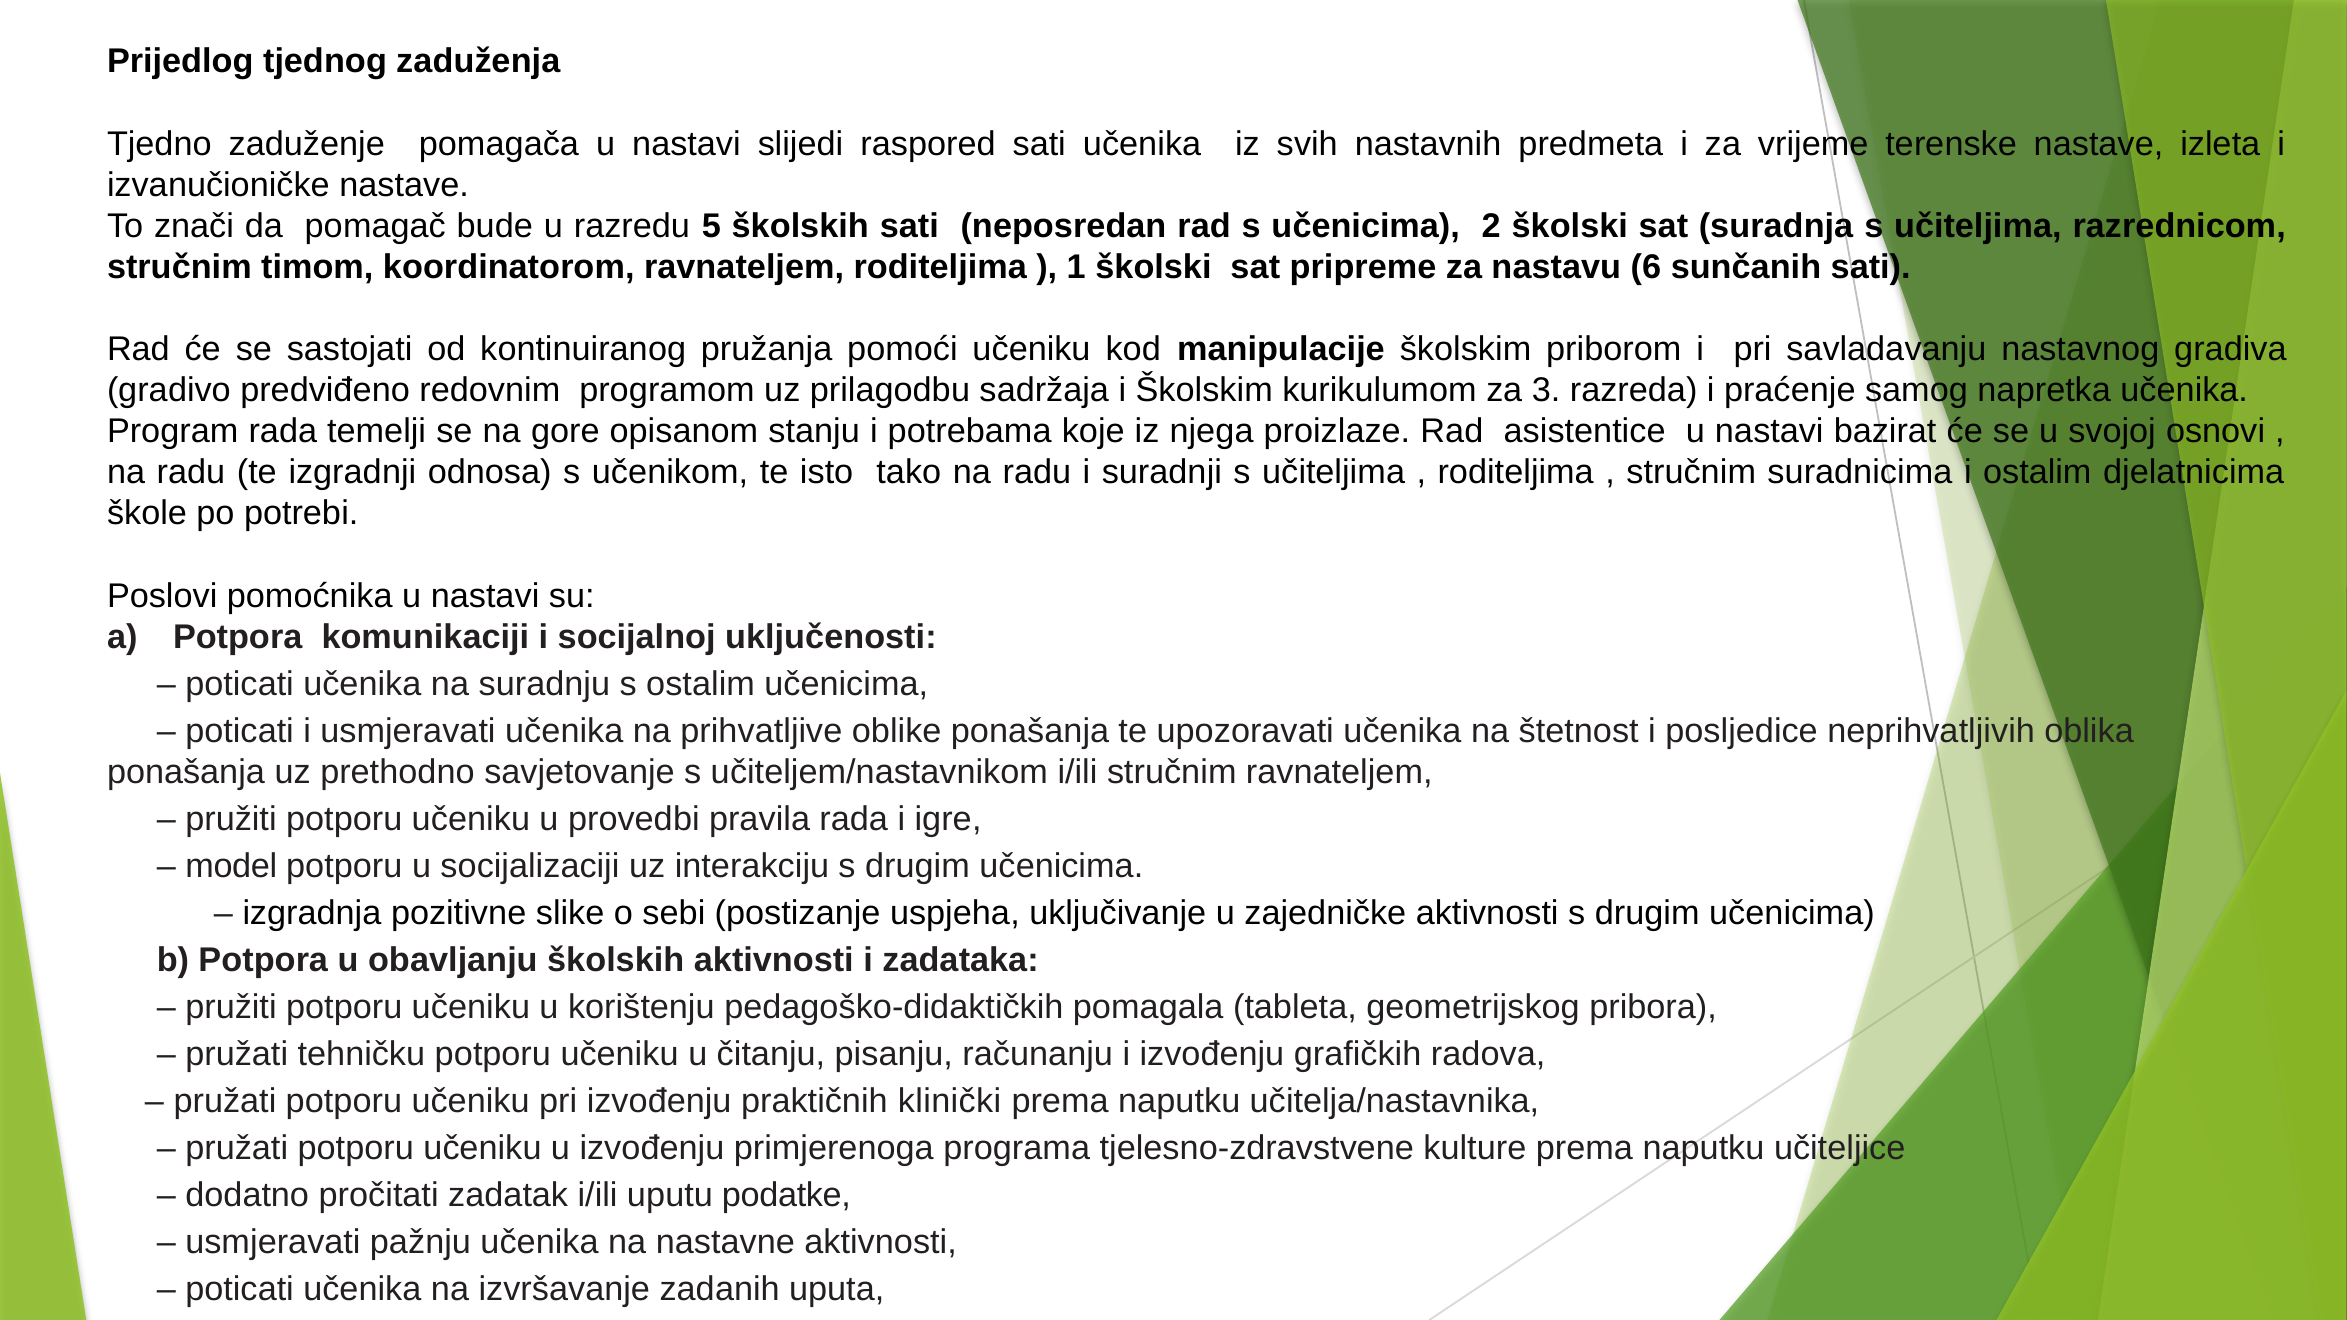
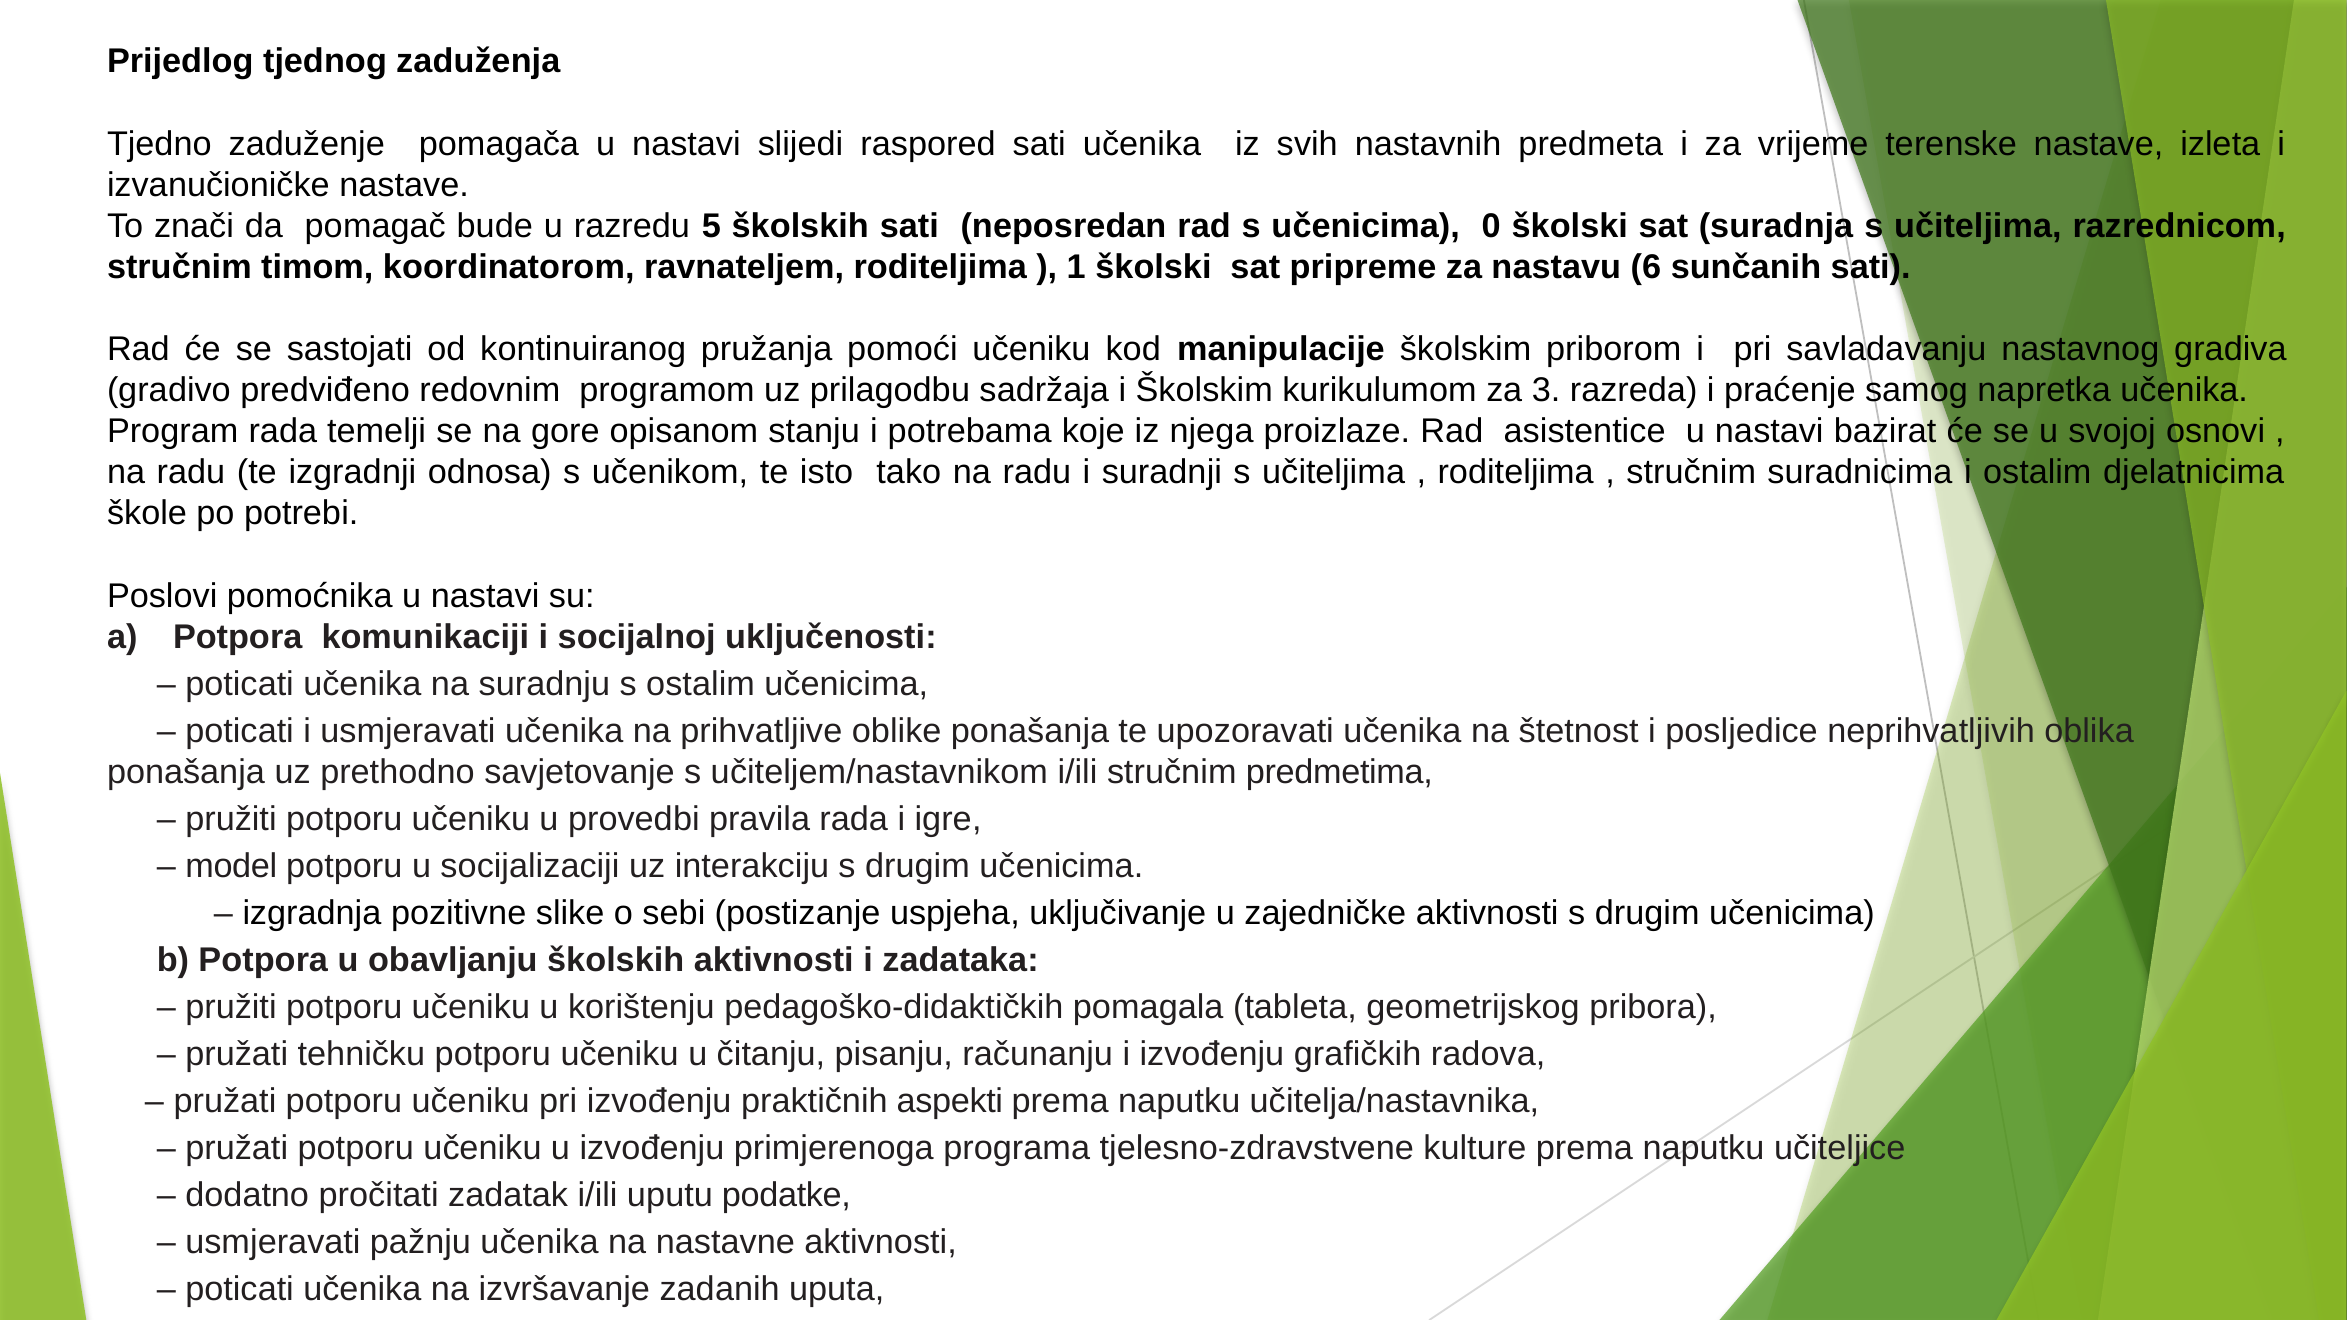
2: 2 -> 0 (1491, 226)
stručnim ravnateljem: ravnateljem -> predmetima (1339, 772)
klinički: klinički -> aspekti (950, 1101)
